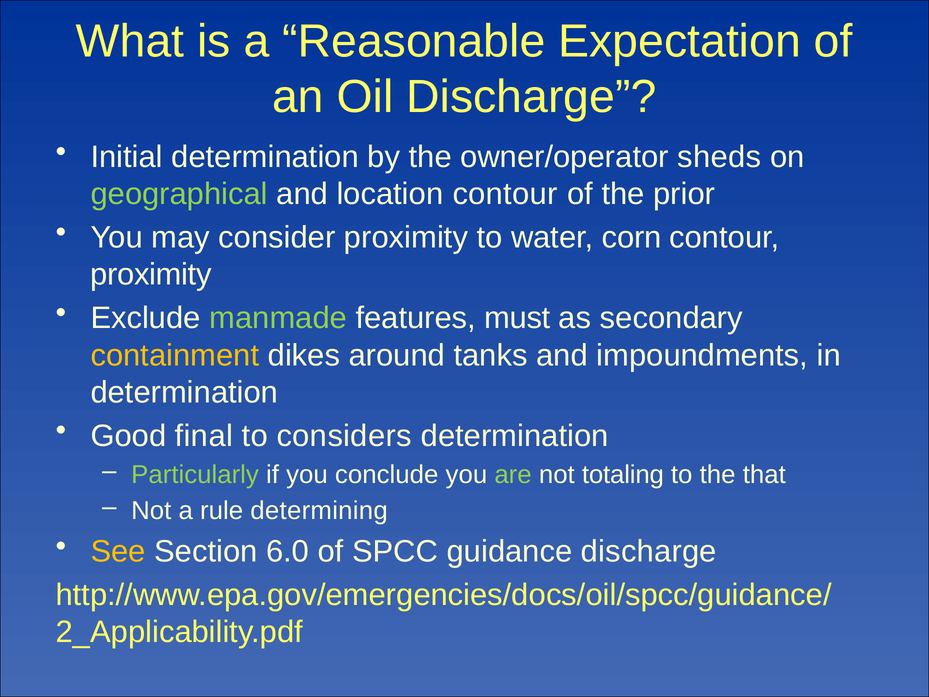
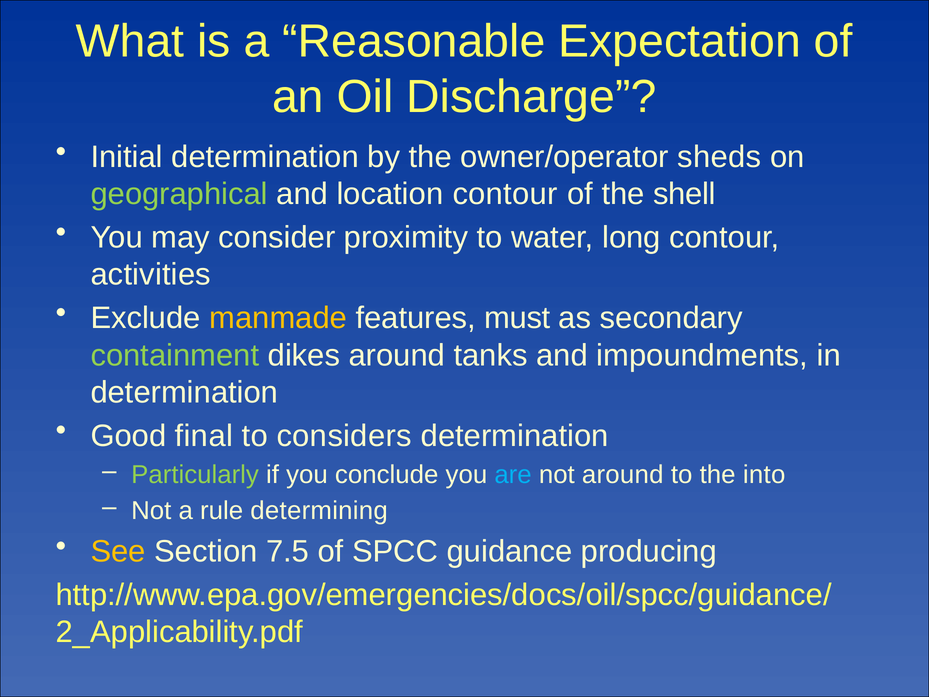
prior: prior -> shell (684, 194)
corn: corn -> long (631, 237)
proximity: proximity -> activities (151, 275)
manmade colour: light green -> yellow (278, 318)
containment colour: yellow -> light green (175, 355)
are colour: light green -> light blue (513, 475)
not totaling: totaling -> around (623, 475)
that: that -> into (764, 475)
6.0: 6.0 -> 7.5 (288, 551)
guidance discharge: discharge -> producing (649, 551)
